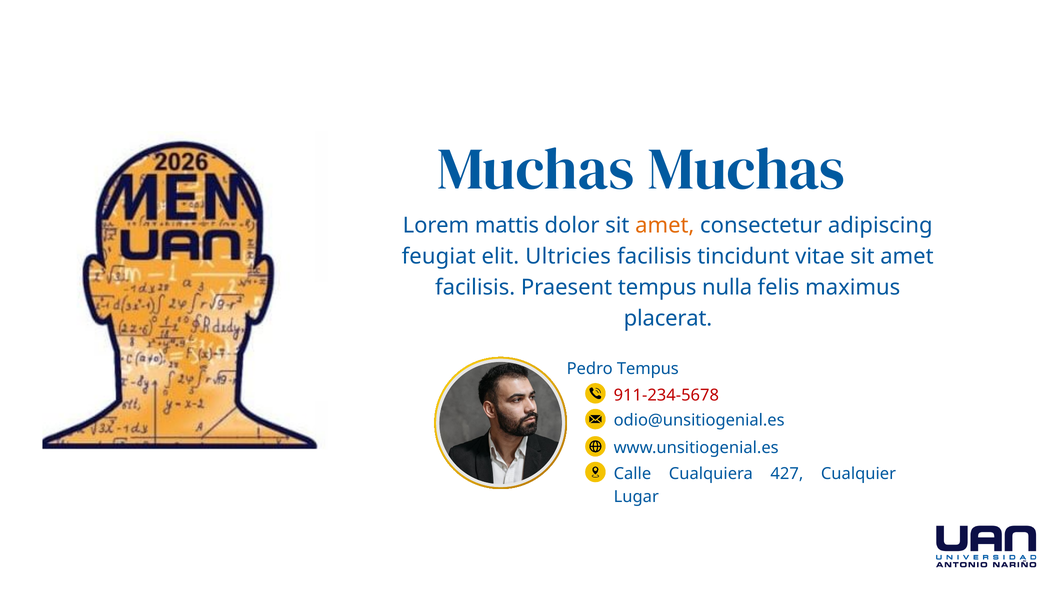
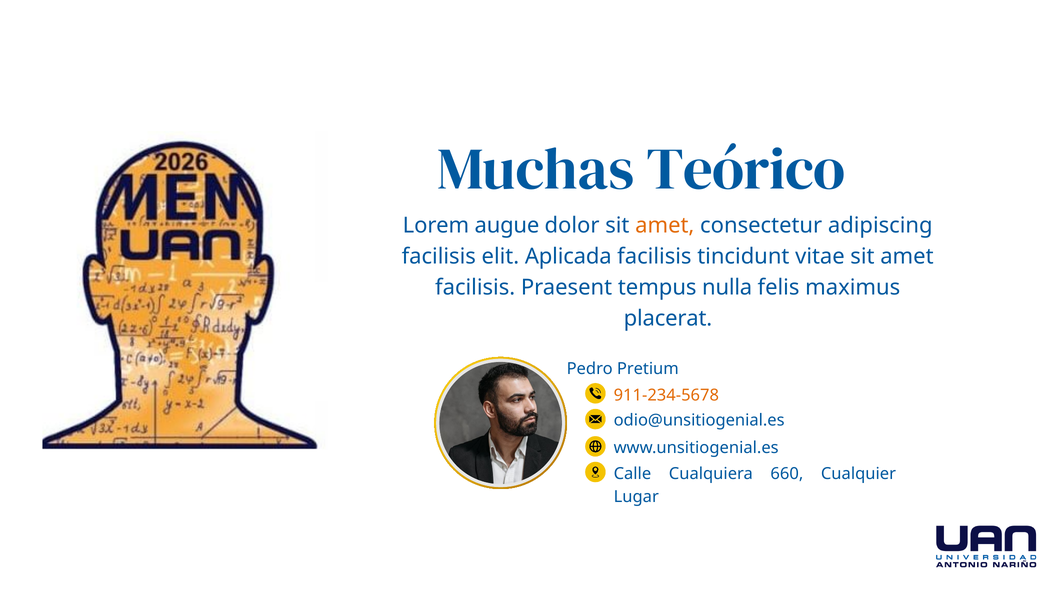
Muchas Muchas: Muchas -> Teórico (746, 170)
mattis: mattis -> augue (507, 226)
feugiat: feugiat -> facilisis (439, 257)
Ultricies: Ultricies -> Aplicada (568, 257)
Pedro Tempus: Tempus -> Pretium (648, 369)
911-234-5678 colour: red -> orange (666, 396)
427: 427 -> 660 (787, 474)
